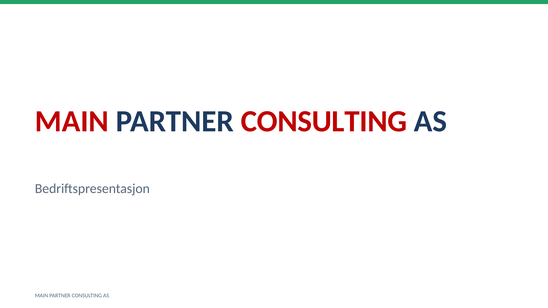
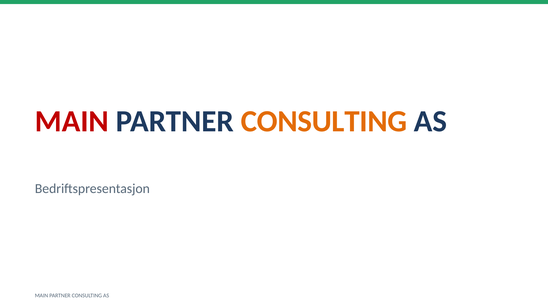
CONSULTING colour: red -> orange (324, 122)
